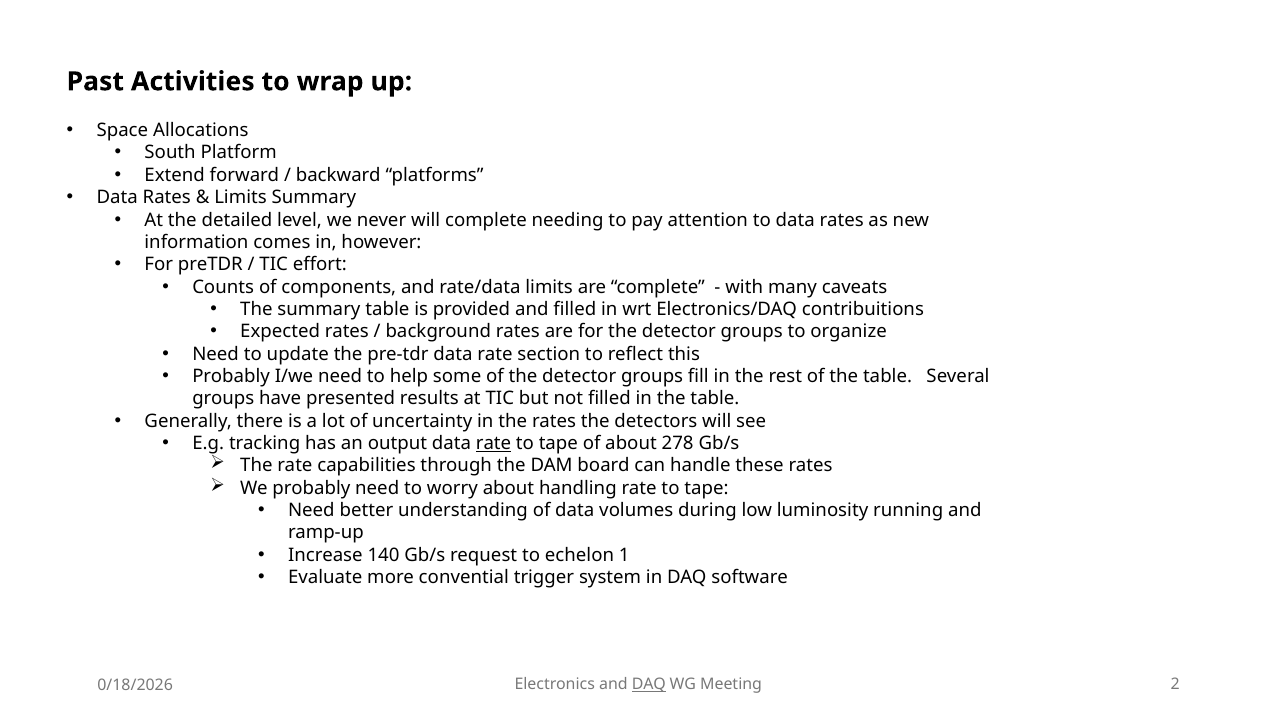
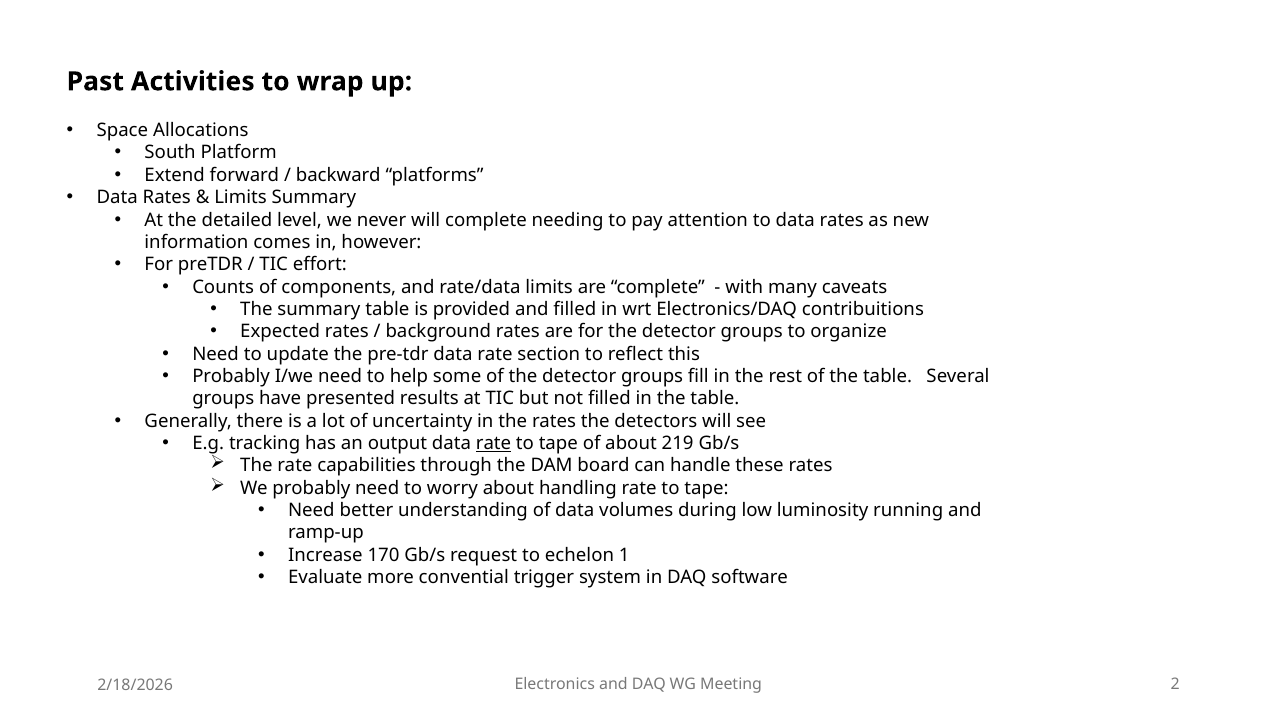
278: 278 -> 219 (678, 444)
140: 140 -> 170 (384, 555)
DAQ underline: present -> none (649, 685)
0/18/2026: 0/18/2026 -> 2/18/2026 (135, 686)
